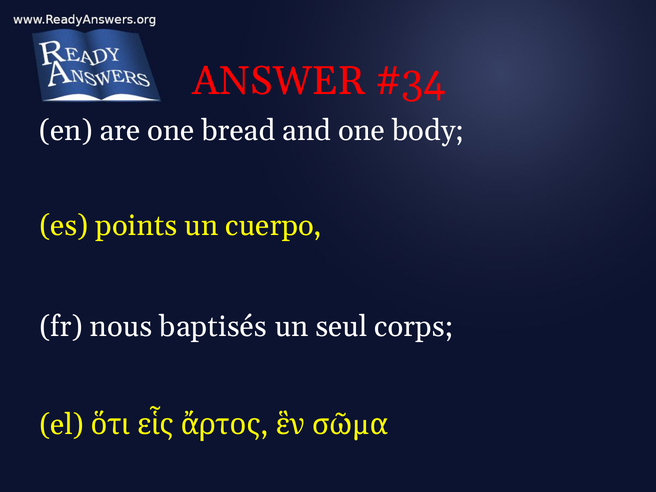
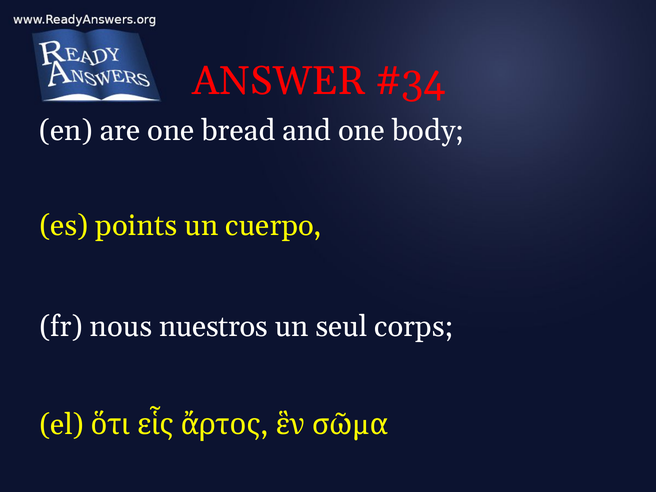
baptisés: baptisés -> nuestros (213, 327)
